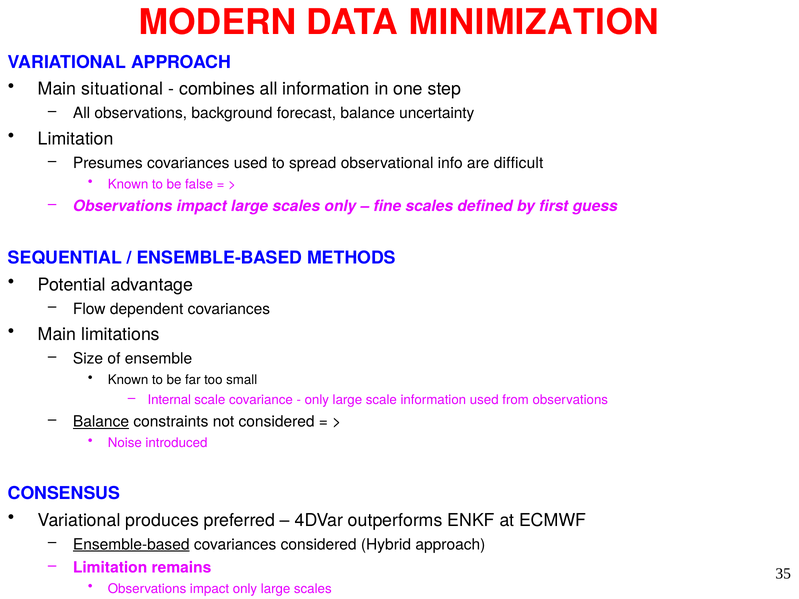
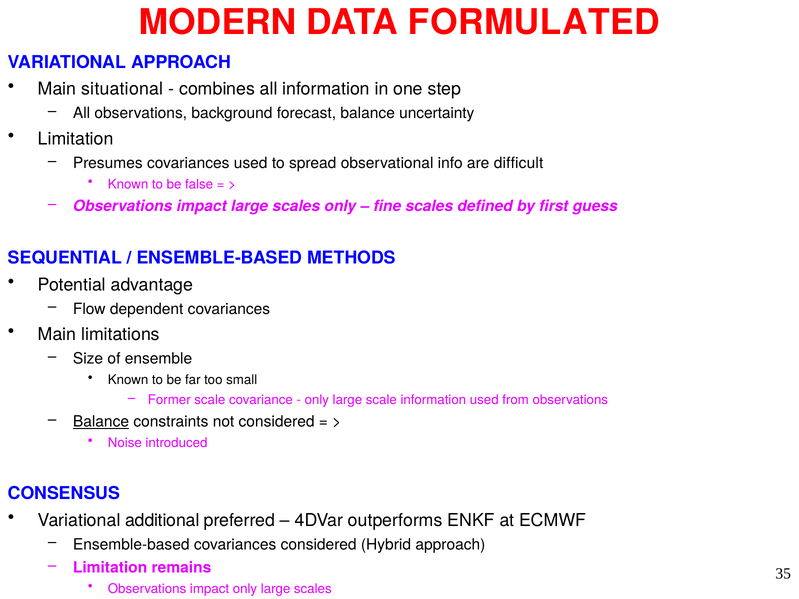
MINIMIZATION: MINIMIZATION -> FORMULATED (534, 22)
Internal: Internal -> Former (169, 400)
produces: produces -> additional (162, 520)
Ensemble-based underline: present -> none (131, 545)
